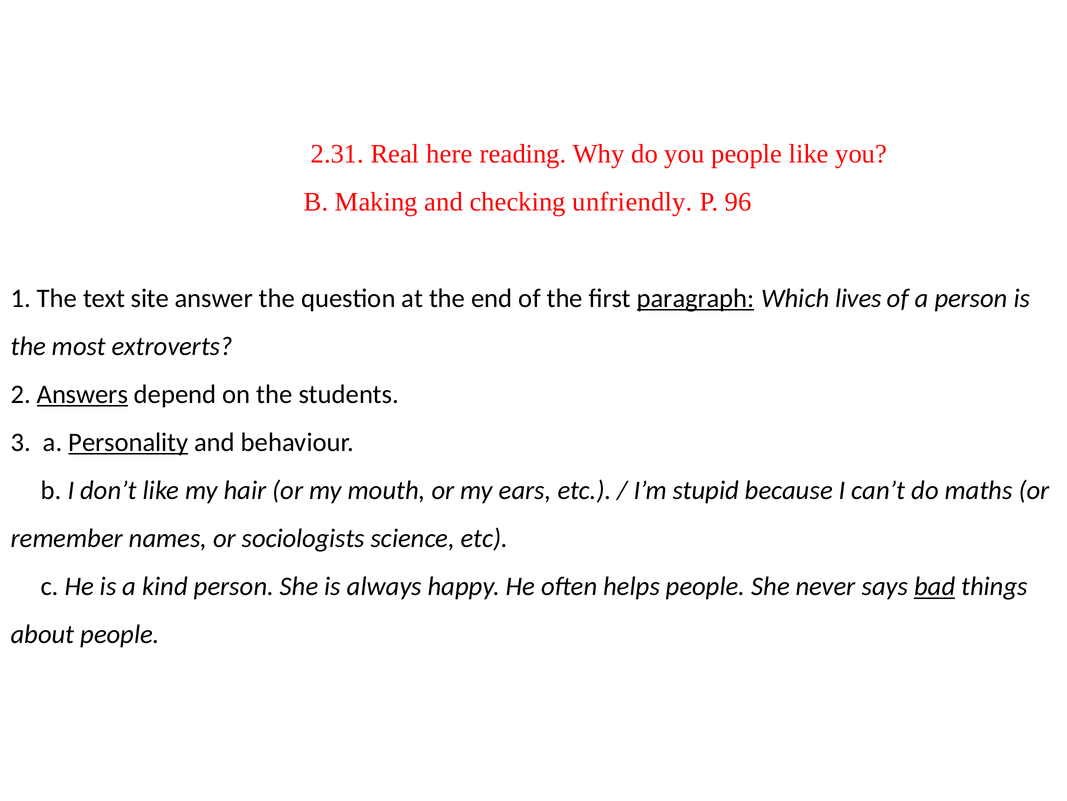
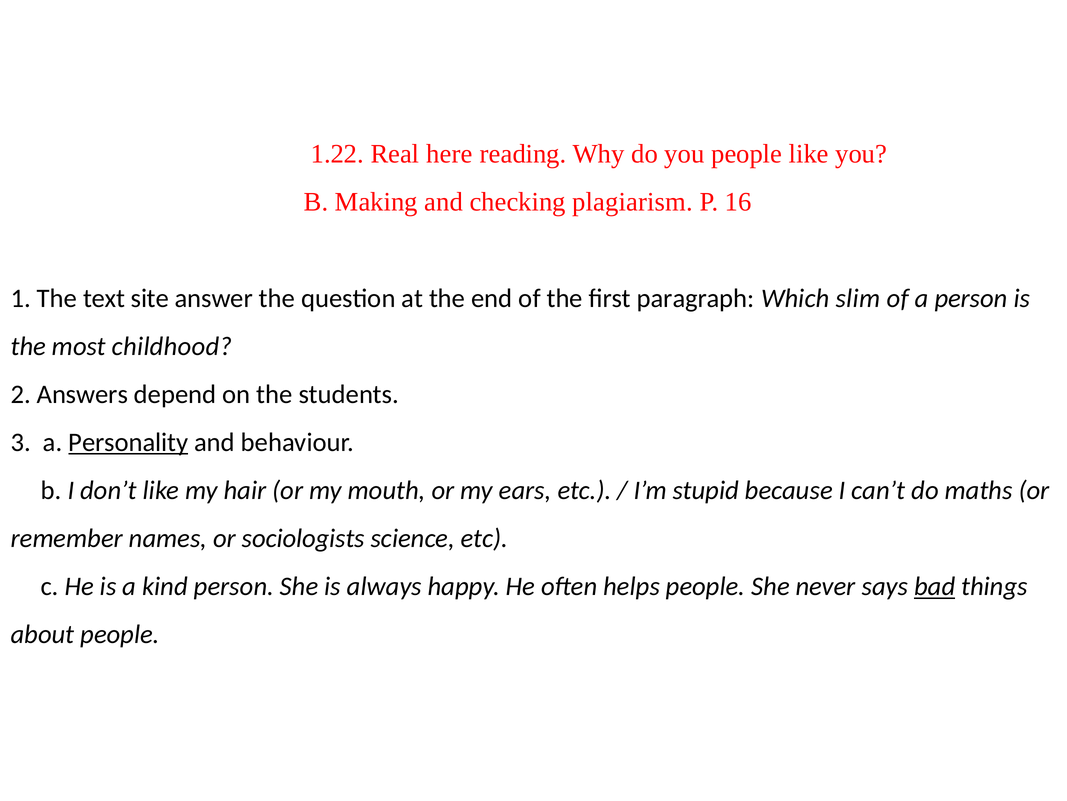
2.31: 2.31 -> 1.22 (337, 154)
unfriendly: unfriendly -> plagiarism (633, 202)
96: 96 -> 16 (738, 202)
paragraph underline: present -> none (696, 298)
lives: lives -> slim (858, 298)
extroverts: extroverts -> childhood (172, 346)
Answers underline: present -> none (82, 394)
